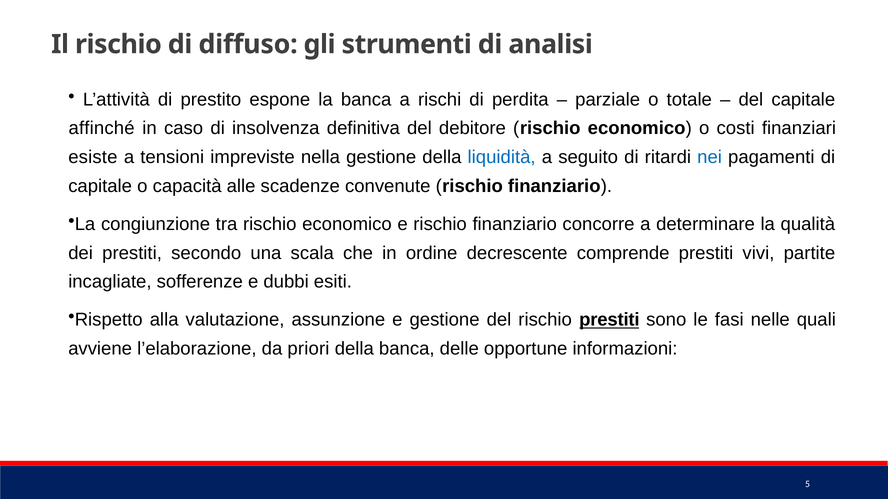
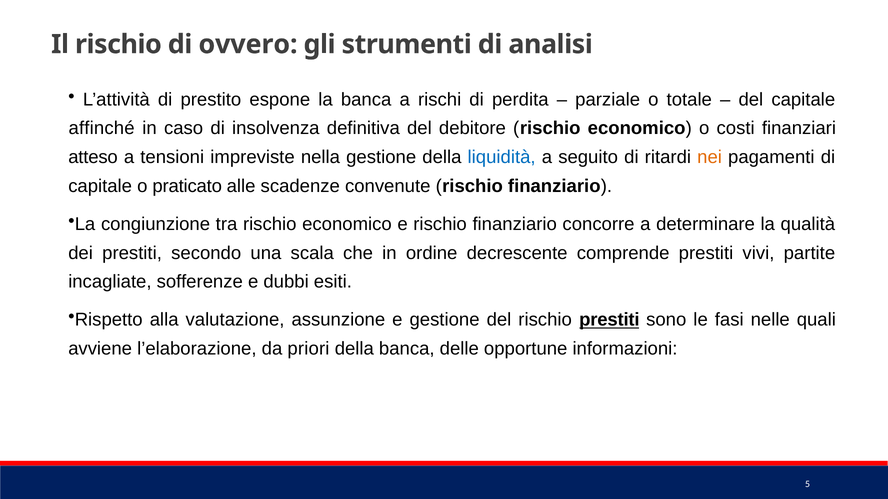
diffuso: diffuso -> ovvero (248, 44)
esiste: esiste -> atteso (93, 157)
nei colour: blue -> orange (710, 157)
capacità: capacità -> praticato (187, 186)
